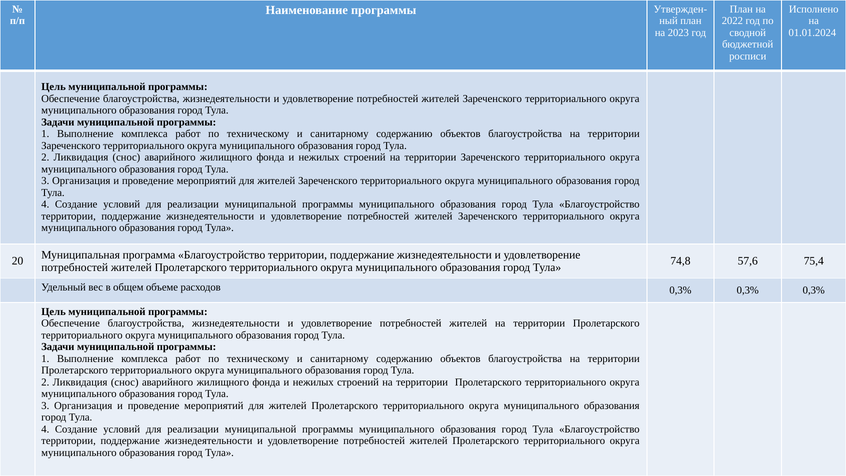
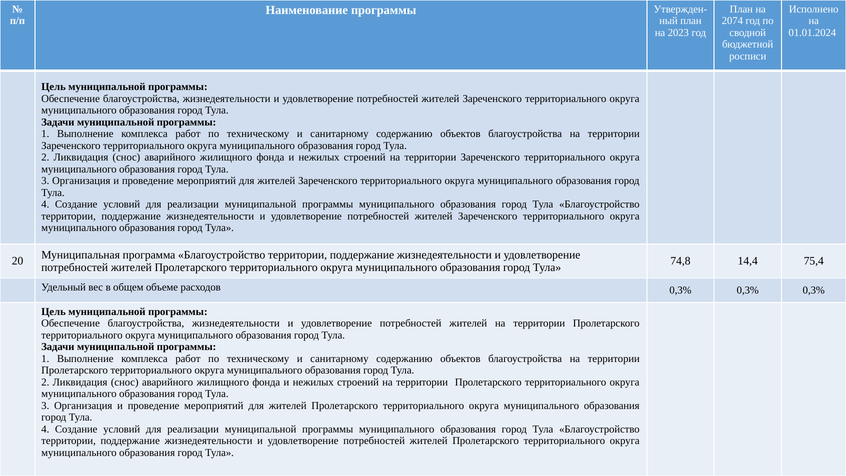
2022: 2022 -> 2074 (732, 21)
57,6: 57,6 -> 14,4 (748, 261)
